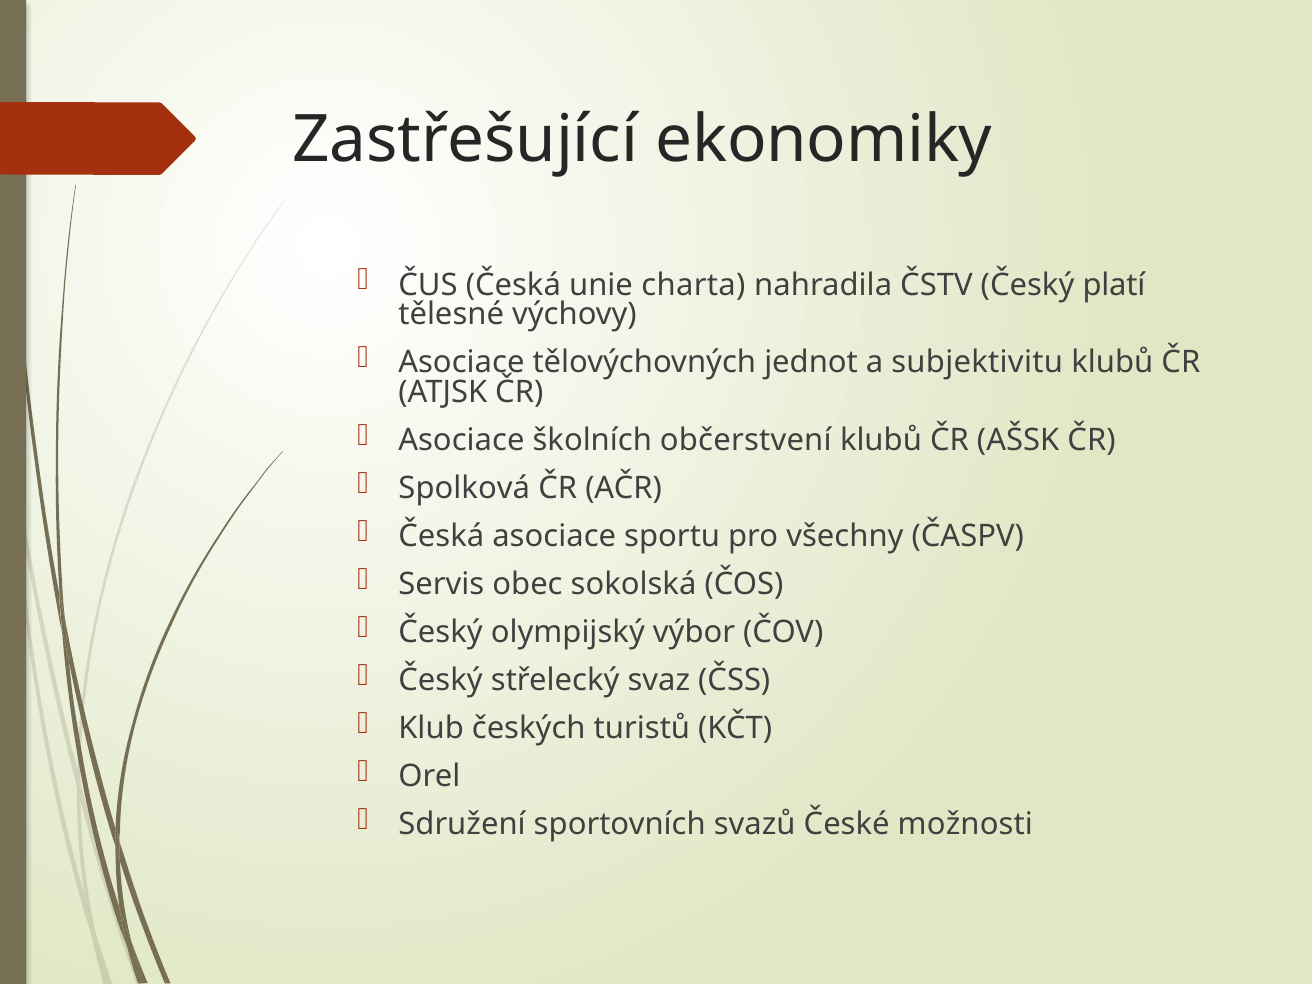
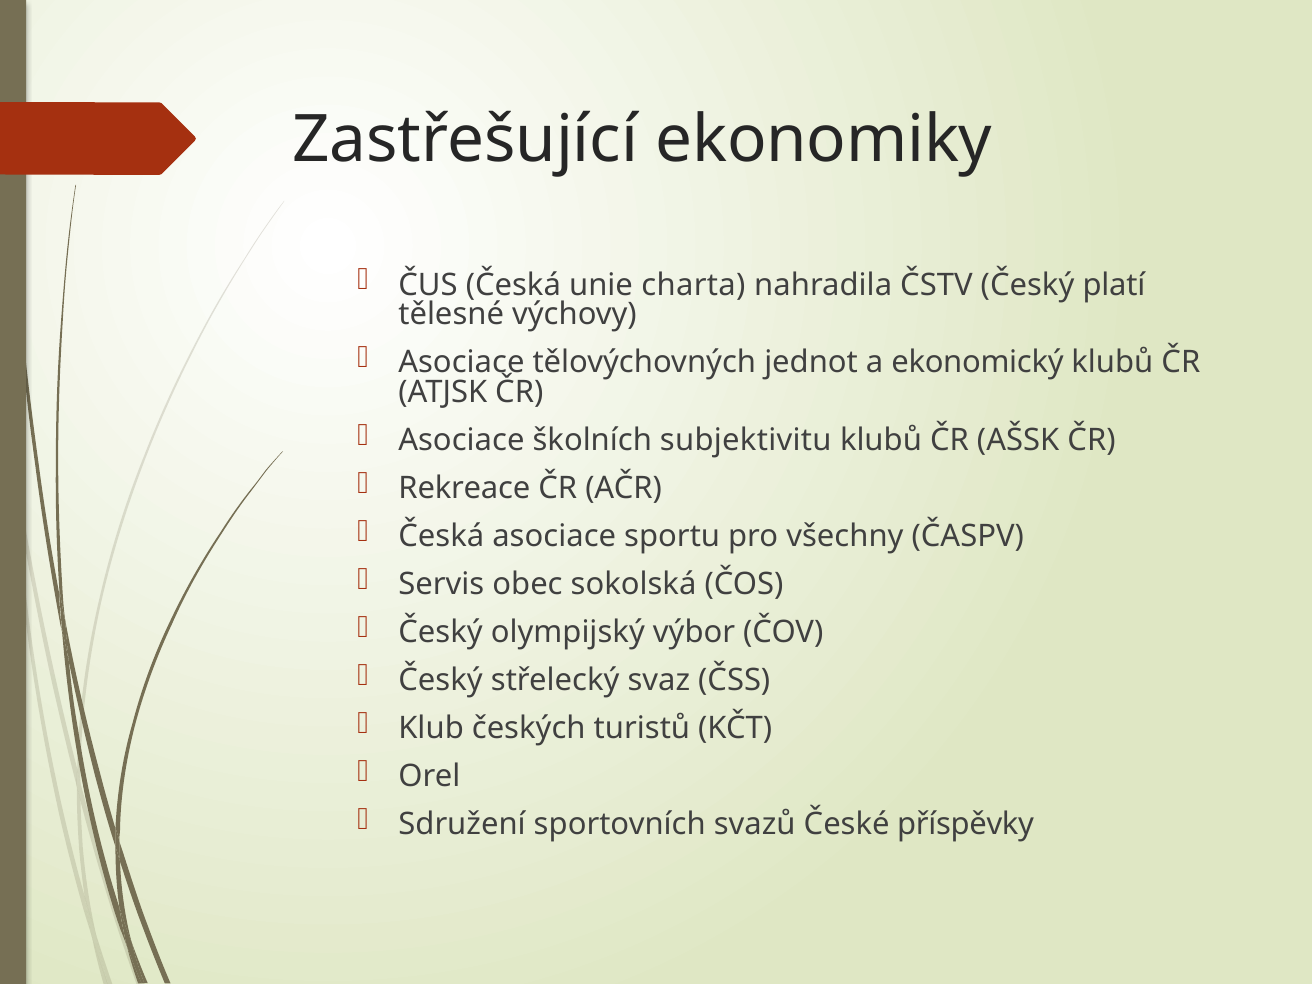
subjektivitu: subjektivitu -> ekonomický (977, 363)
občerstvení: občerstvení -> subjektivitu (746, 440)
Spolková: Spolková -> Rekreace (464, 488)
možnosti: možnosti -> příspěvky (966, 824)
